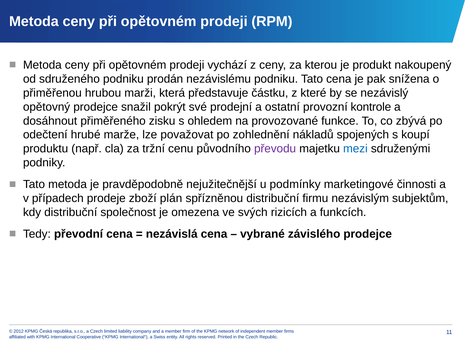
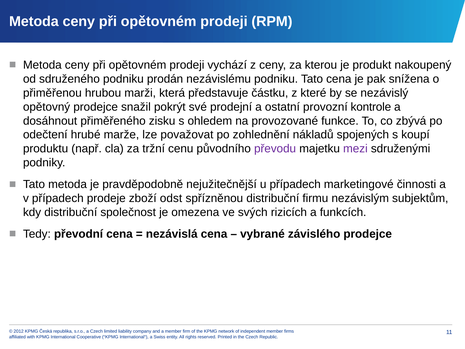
mezi colour: blue -> purple (355, 149)
u podmínky: podmínky -> případech (295, 184)
plán: plán -> odst (171, 198)
